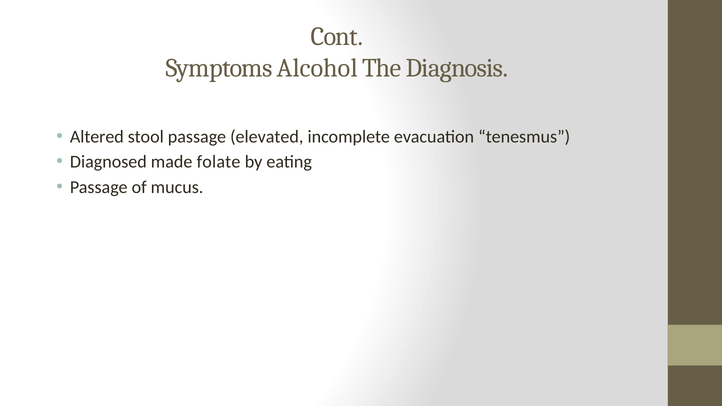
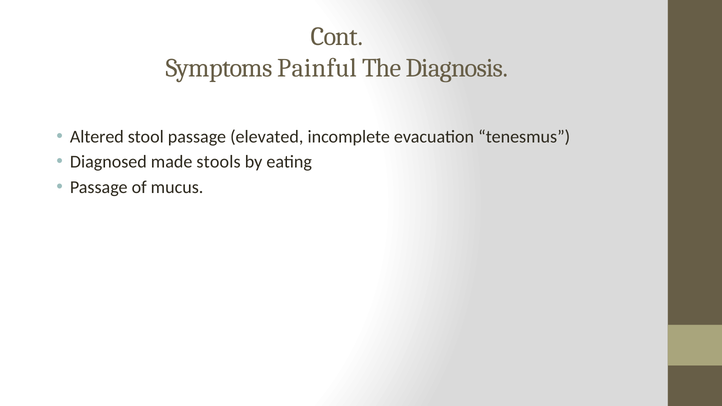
Alcohol: Alcohol -> Painful (317, 68)
folate: folate -> stools (219, 162)
